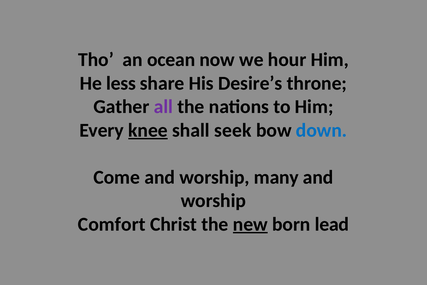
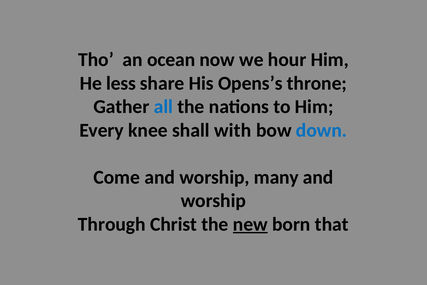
Desire’s: Desire’s -> Opens’s (250, 83)
all colour: purple -> blue (163, 107)
knee underline: present -> none (148, 130)
seek: seek -> with (233, 130)
Comfort: Comfort -> Through (112, 224)
lead: lead -> that (332, 224)
